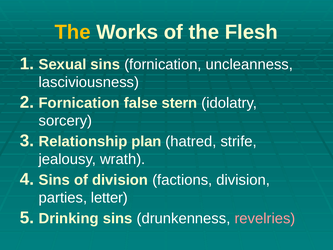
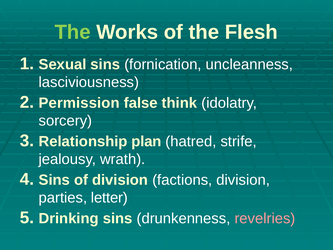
The colour: yellow -> light green (73, 32)
Fornication: Fornication -> Permission (79, 103)
stern: stern -> think (179, 103)
